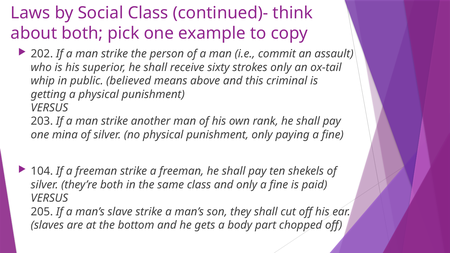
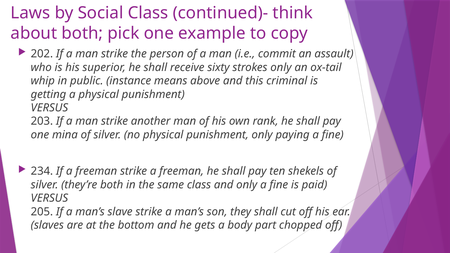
believed: believed -> instance (129, 81)
104: 104 -> 234 (42, 171)
